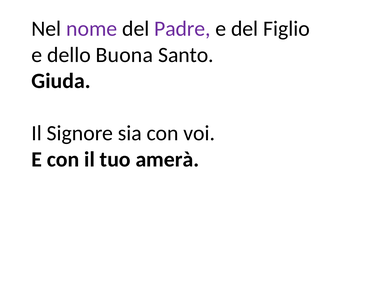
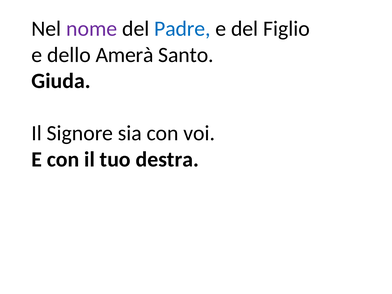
Padre colour: purple -> blue (182, 29)
Buona: Buona -> Amerà (125, 55)
amerà: amerà -> destra (167, 159)
